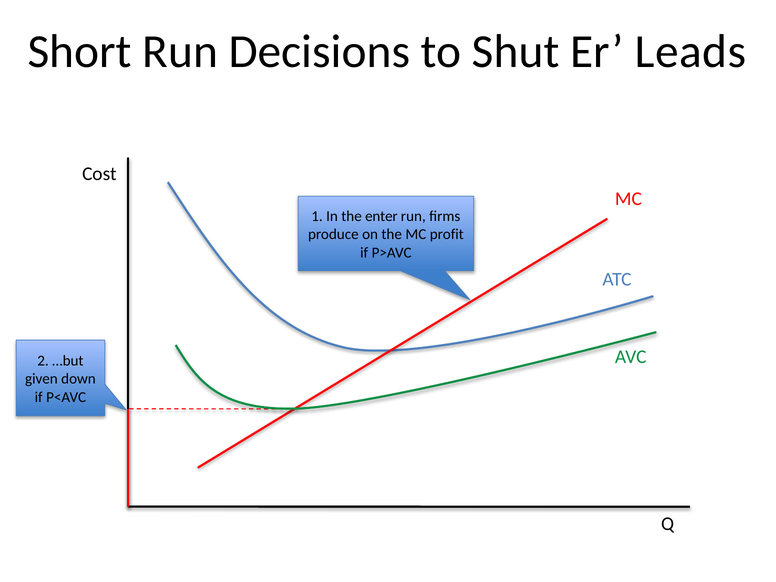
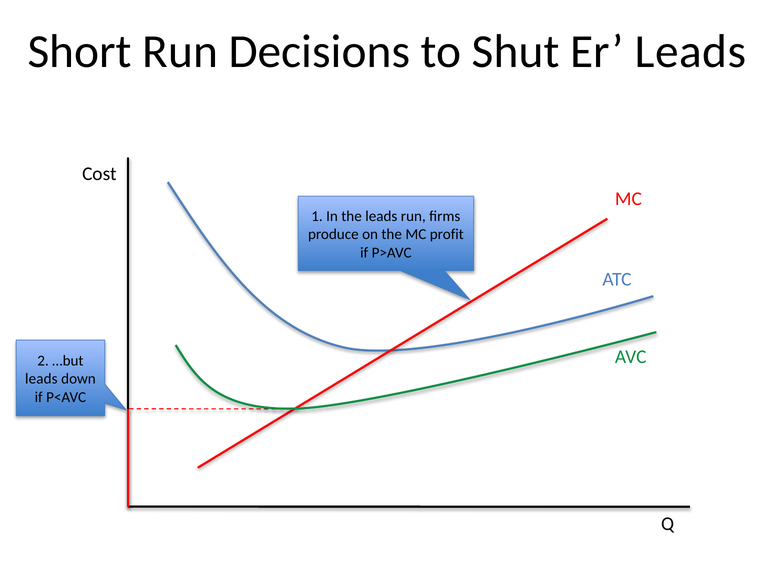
the enter: enter -> leads (381, 216)
given: given -> leads (41, 379)
